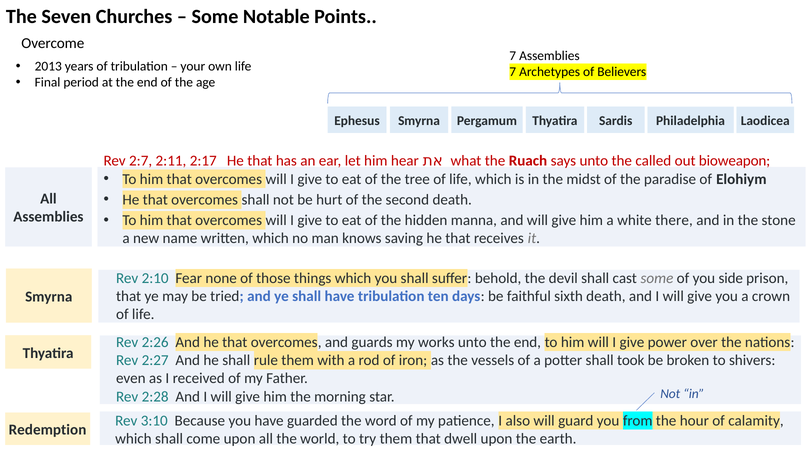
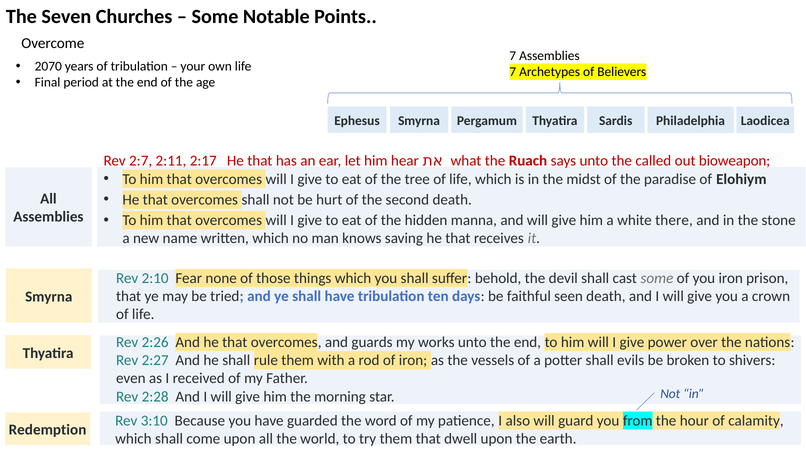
2013: 2013 -> 2070 (48, 66)
you side: side -> iron (731, 278)
sixth: sixth -> seen (569, 297)
took: took -> evils (631, 361)
